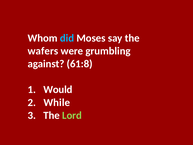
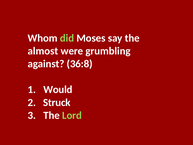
did colour: light blue -> light green (67, 38)
wafers: wafers -> almost (43, 51)
61:8: 61:8 -> 36:8 (80, 64)
While: While -> Struck (57, 102)
